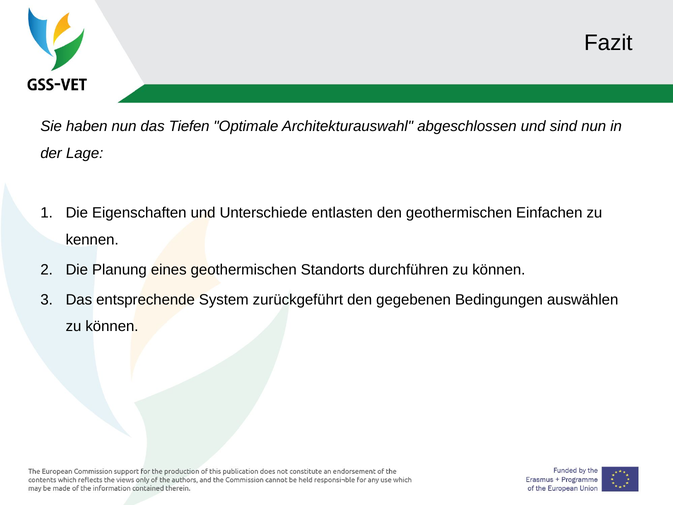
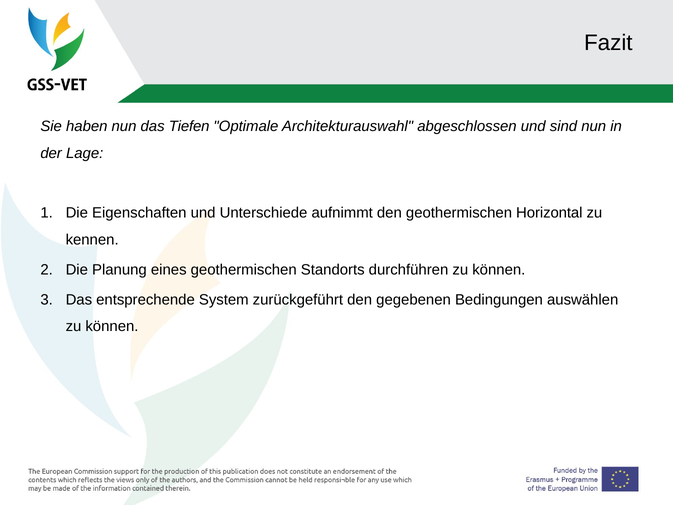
entlasten: entlasten -> aufnimmt (342, 213)
Einfachen: Einfachen -> Horizontal (549, 213)
